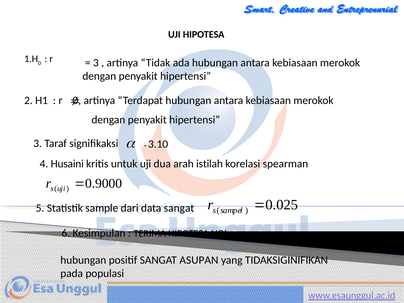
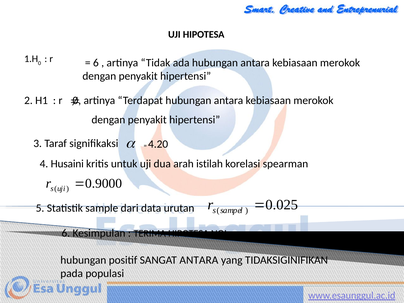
3: 3 -> 6 (96, 63)
3.10: 3.10 -> 4.20 (158, 144)
data sangat: sangat -> urutan (179, 208)
SANGAT ASUPAN: ASUPAN -> ANTARA (199, 260)
